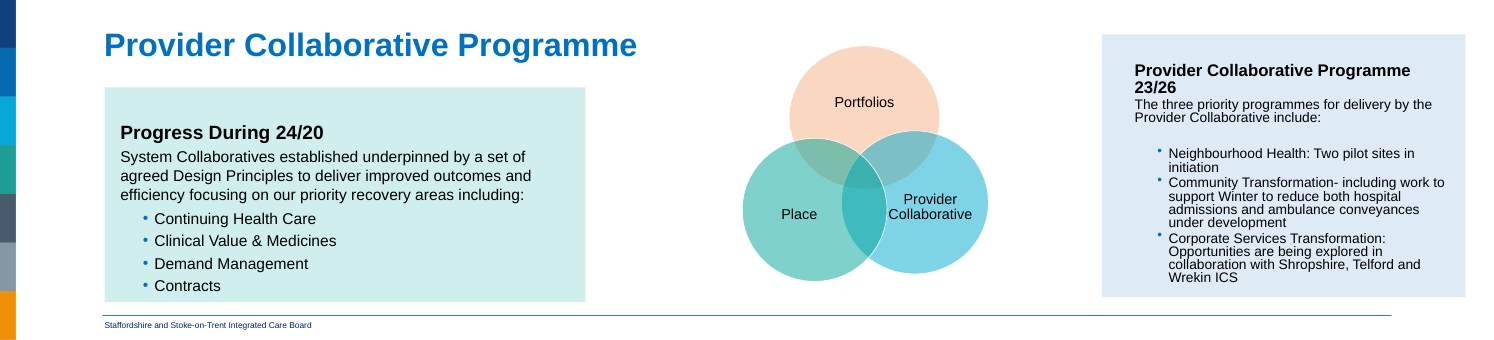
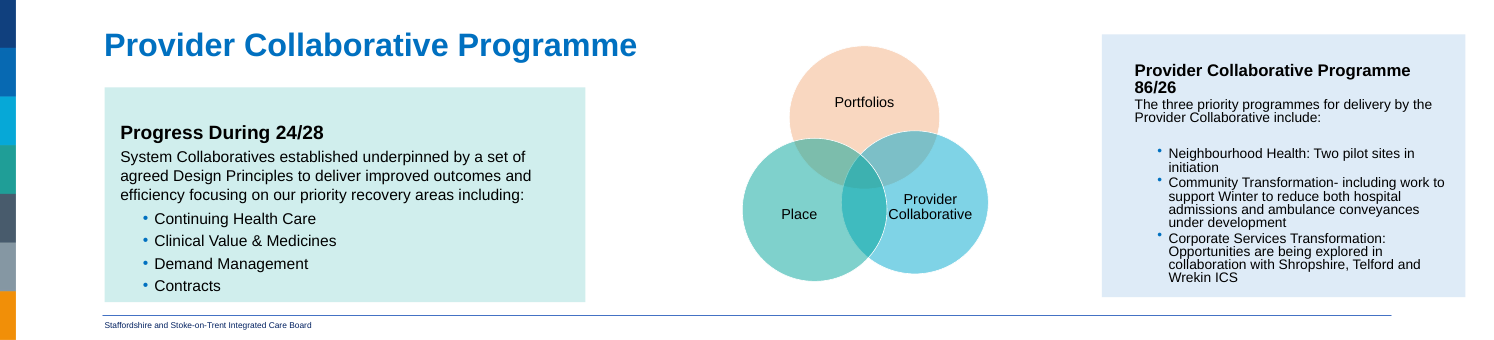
23/26: 23/26 -> 86/26 (1156, 87)
24/20: 24/20 -> 24/28 (300, 133)
